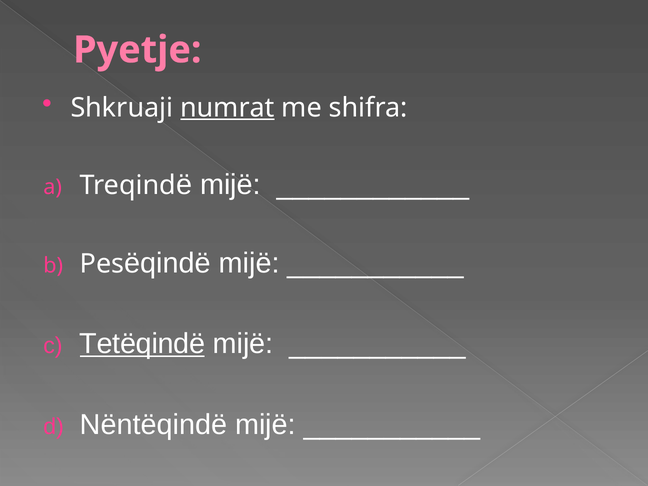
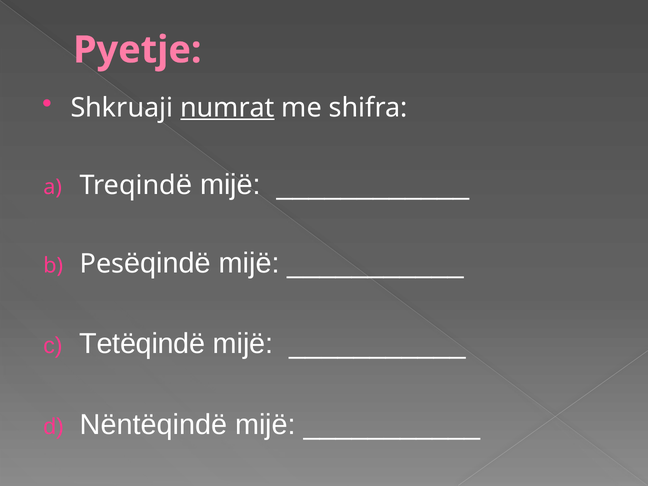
Tetëqindë underline: present -> none (142, 344)
